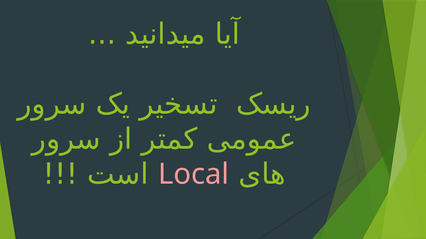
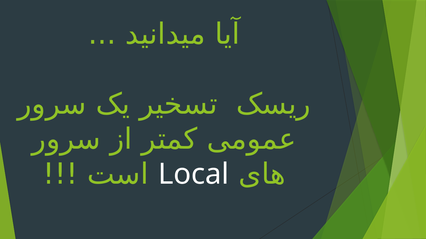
Local colour: pink -> white (194, 175)
